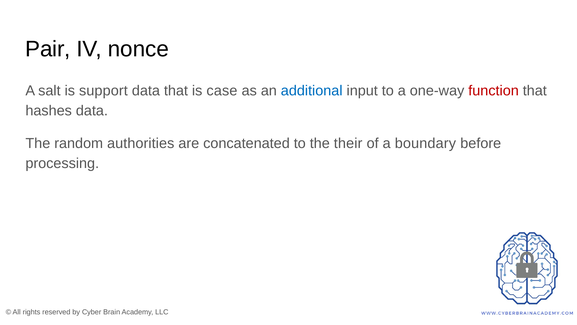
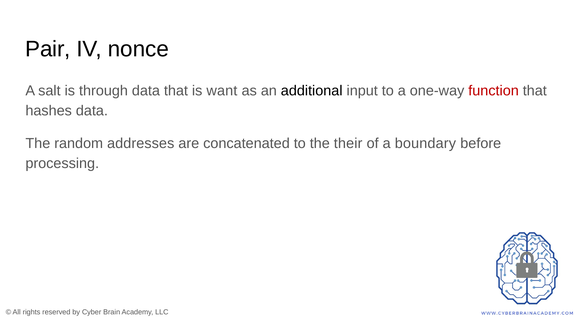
support: support -> through (103, 91)
case: case -> want (222, 91)
additional colour: blue -> black (312, 91)
authorities: authorities -> addresses (141, 143)
